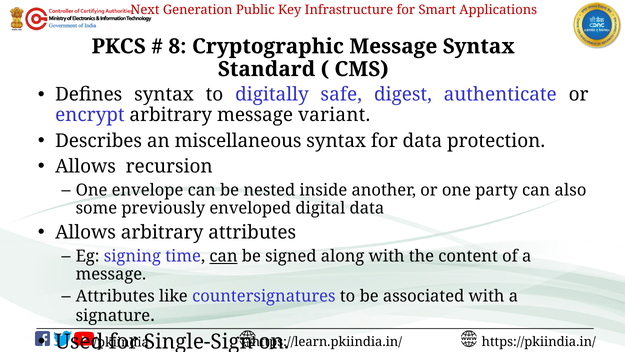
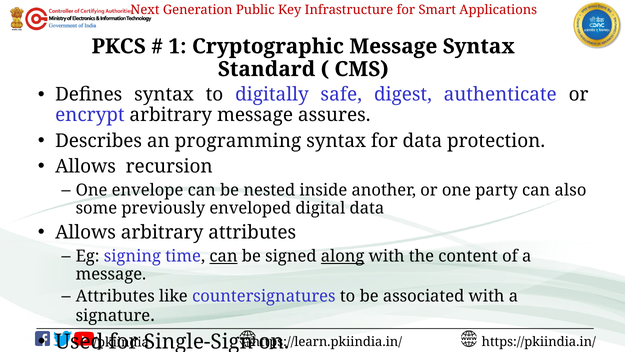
8: 8 -> 1 (177, 46)
variant: variant -> assures (334, 115)
miscellaneous: miscellaneous -> programming (238, 141)
along underline: none -> present (343, 256)
